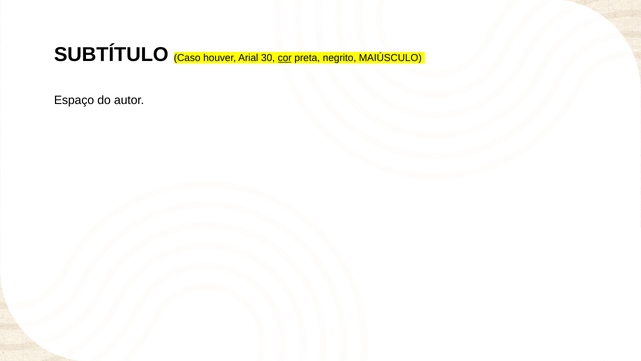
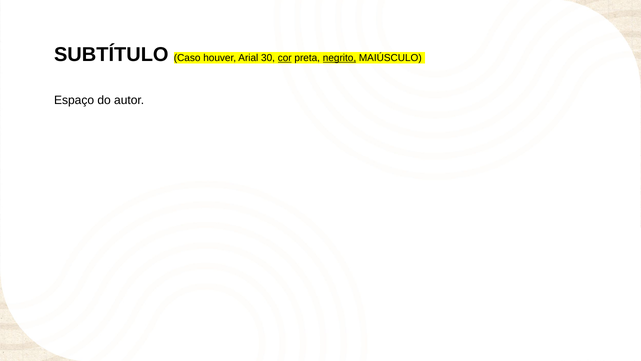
negrito underline: none -> present (339, 58)
